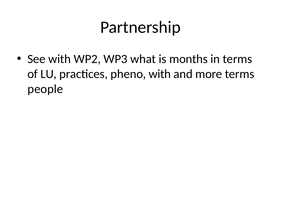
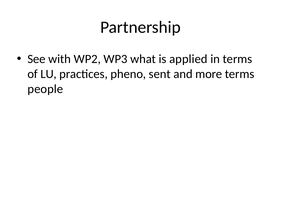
months: months -> applied (188, 59)
pheno with: with -> sent (160, 74)
